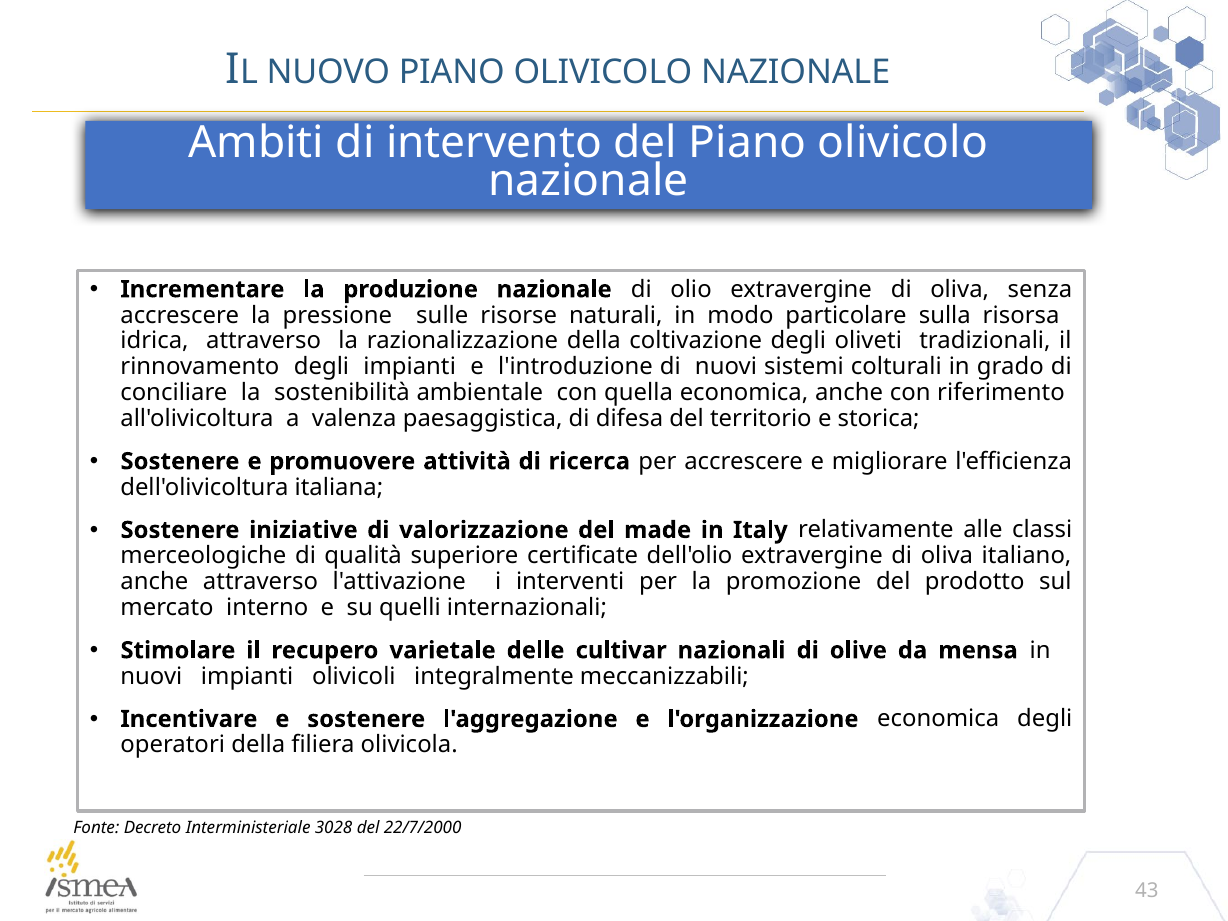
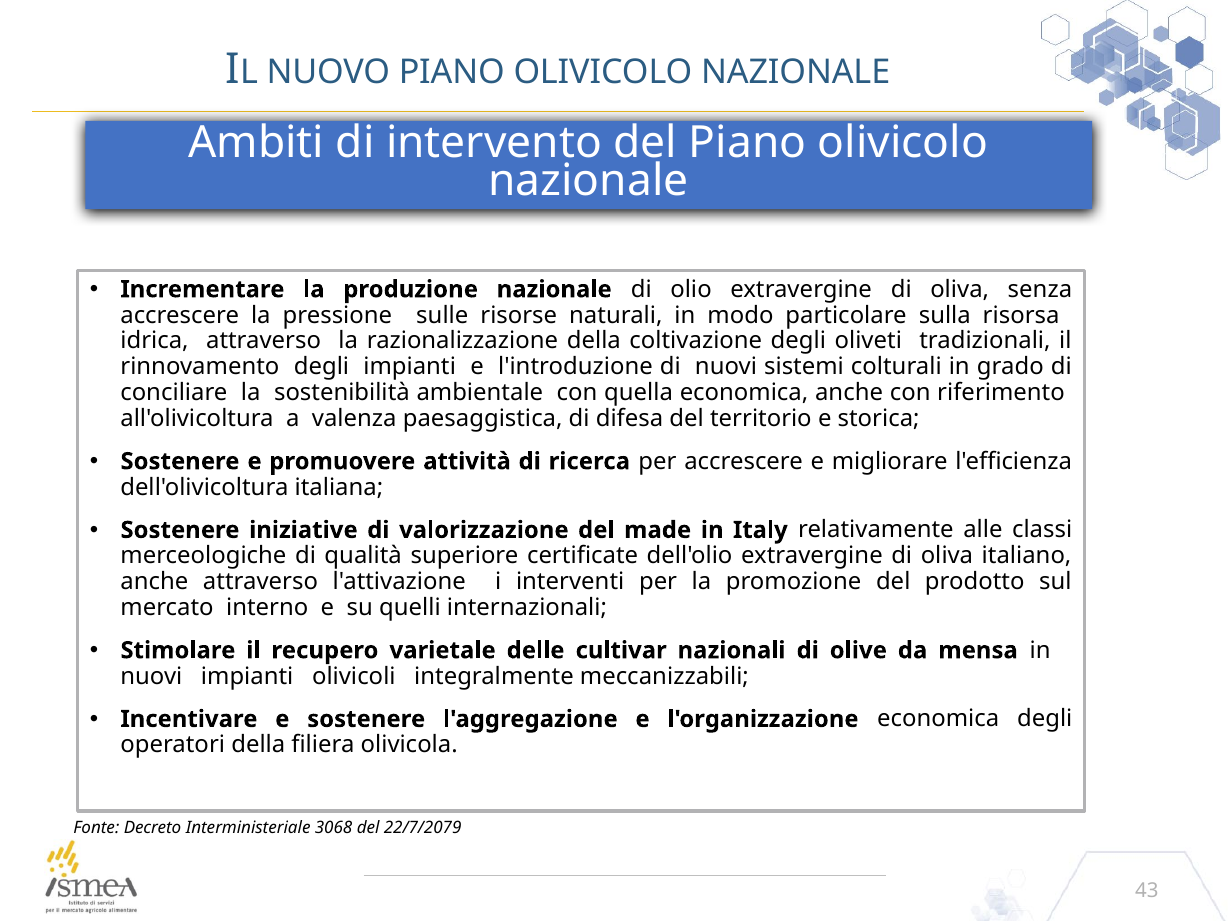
3028: 3028 -> 3068 (334, 828)
22/7/2000: 22/7/2000 -> 22/7/2079 (423, 828)
